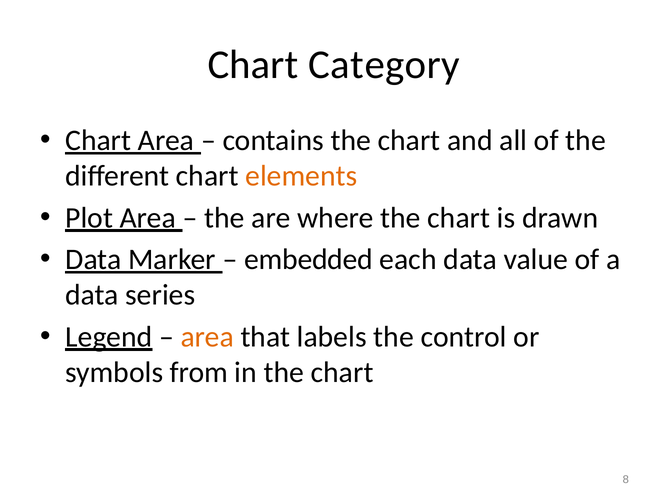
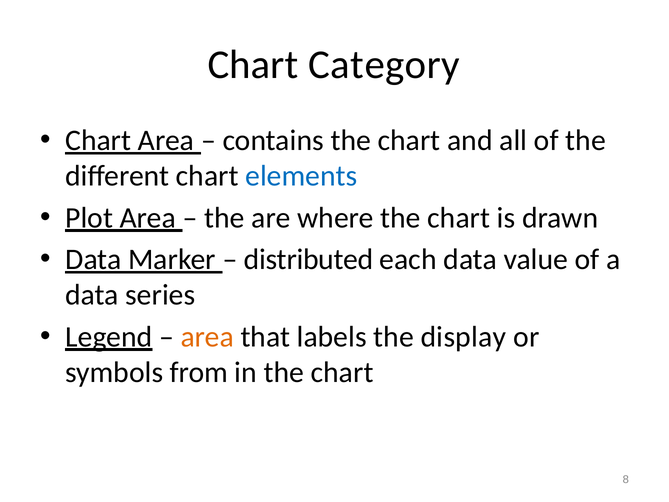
elements colour: orange -> blue (301, 176)
embedded: embedded -> distributed (309, 259)
control: control -> display (463, 337)
